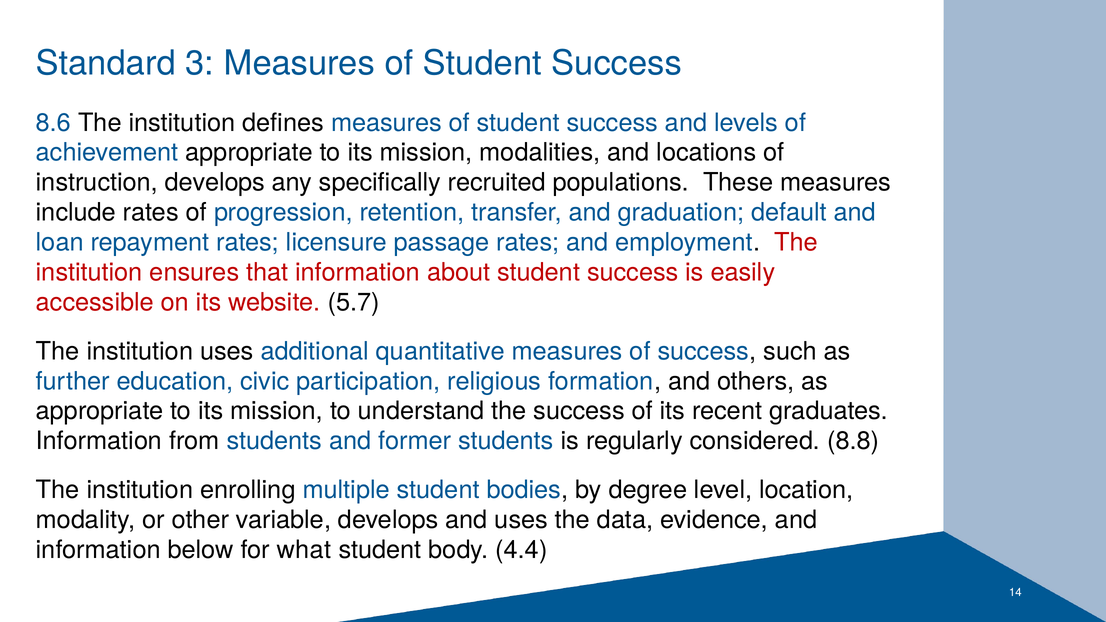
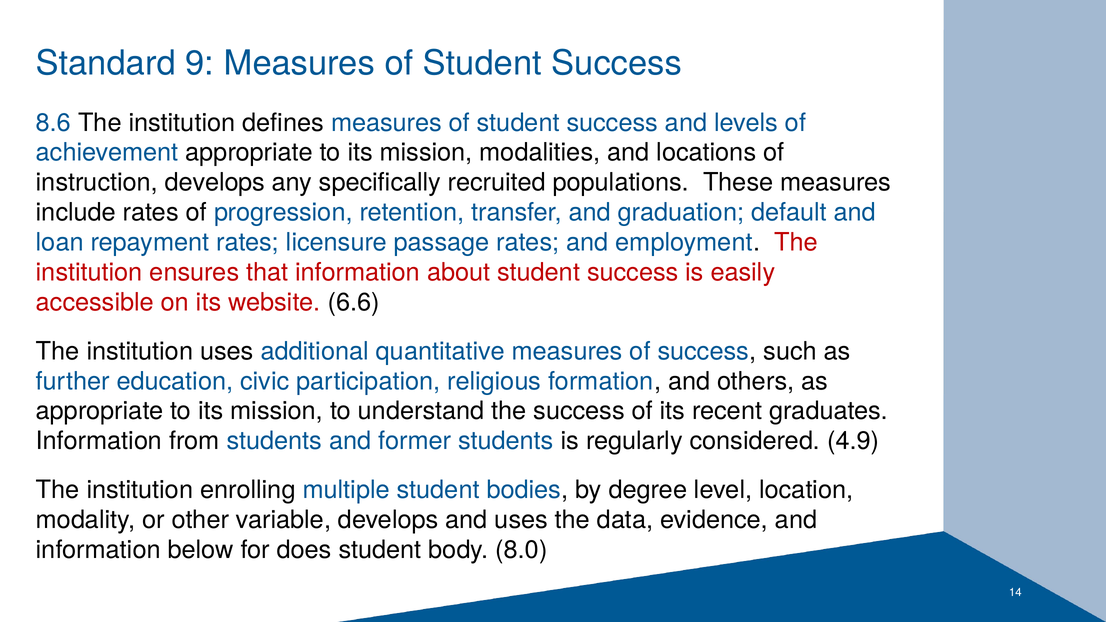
3: 3 -> 9 (200, 63)
5.7: 5.7 -> 6.6 (354, 302)
8.8: 8.8 -> 4.9 (853, 441)
what: what -> does (304, 550)
4.4: 4.4 -> 8.0 (521, 550)
